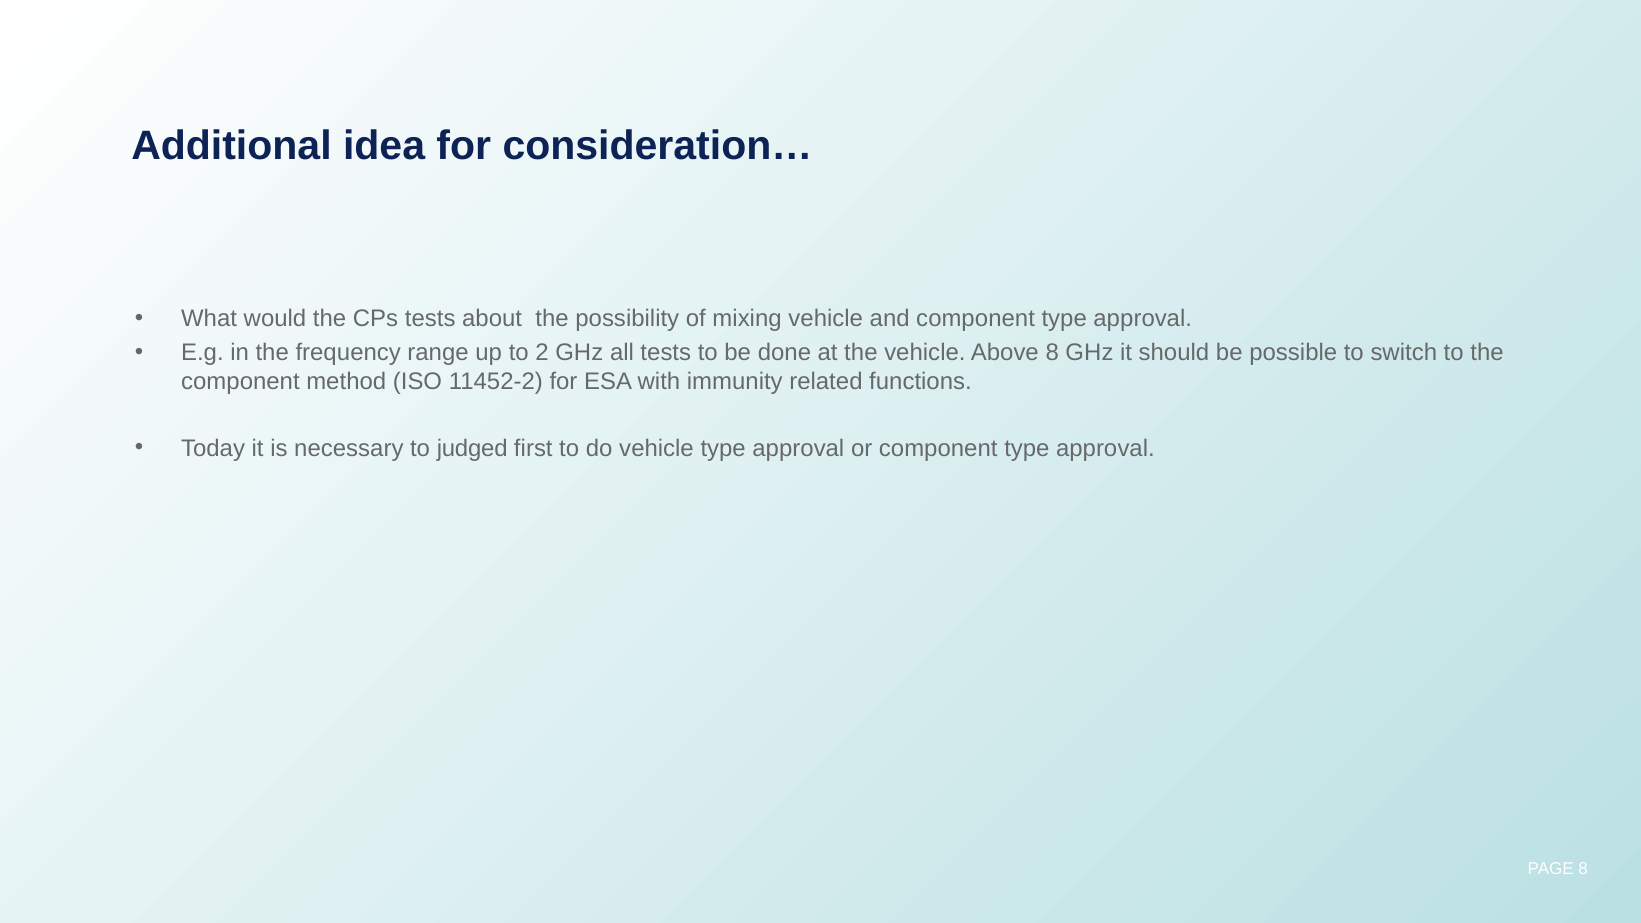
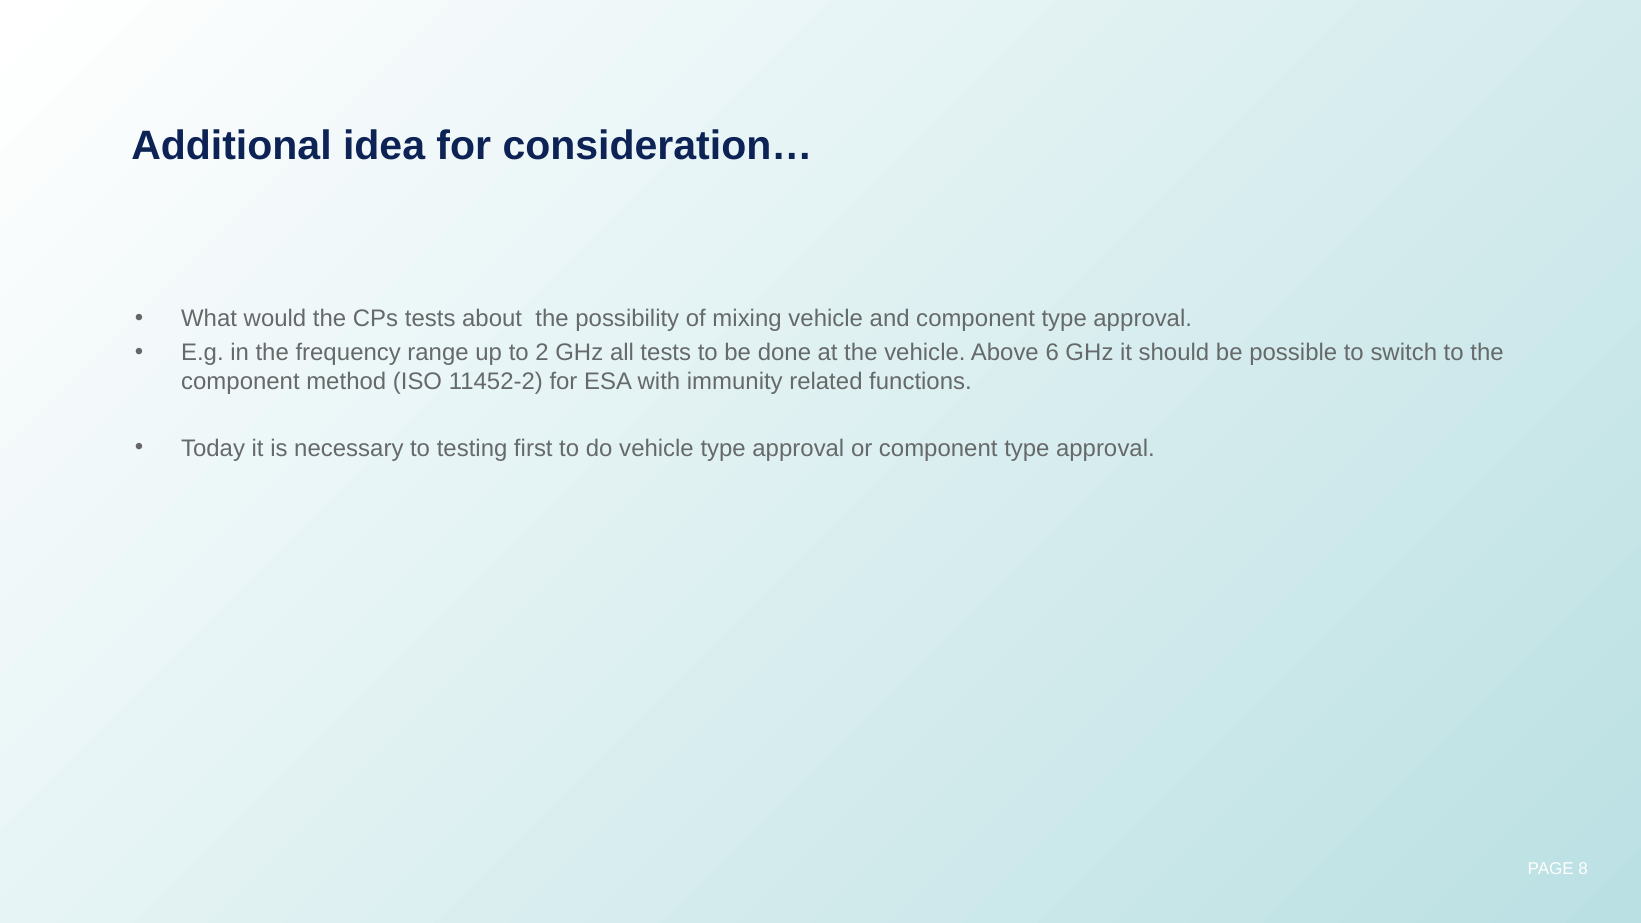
Above 8: 8 -> 6 (1052, 353)
judged: judged -> testing (472, 448)
